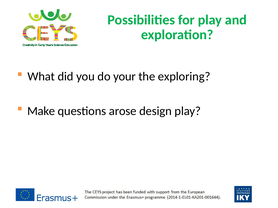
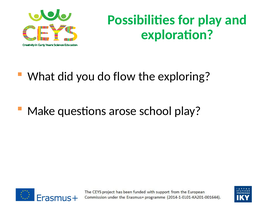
your: your -> flow (124, 77)
design: design -> school (156, 111)
